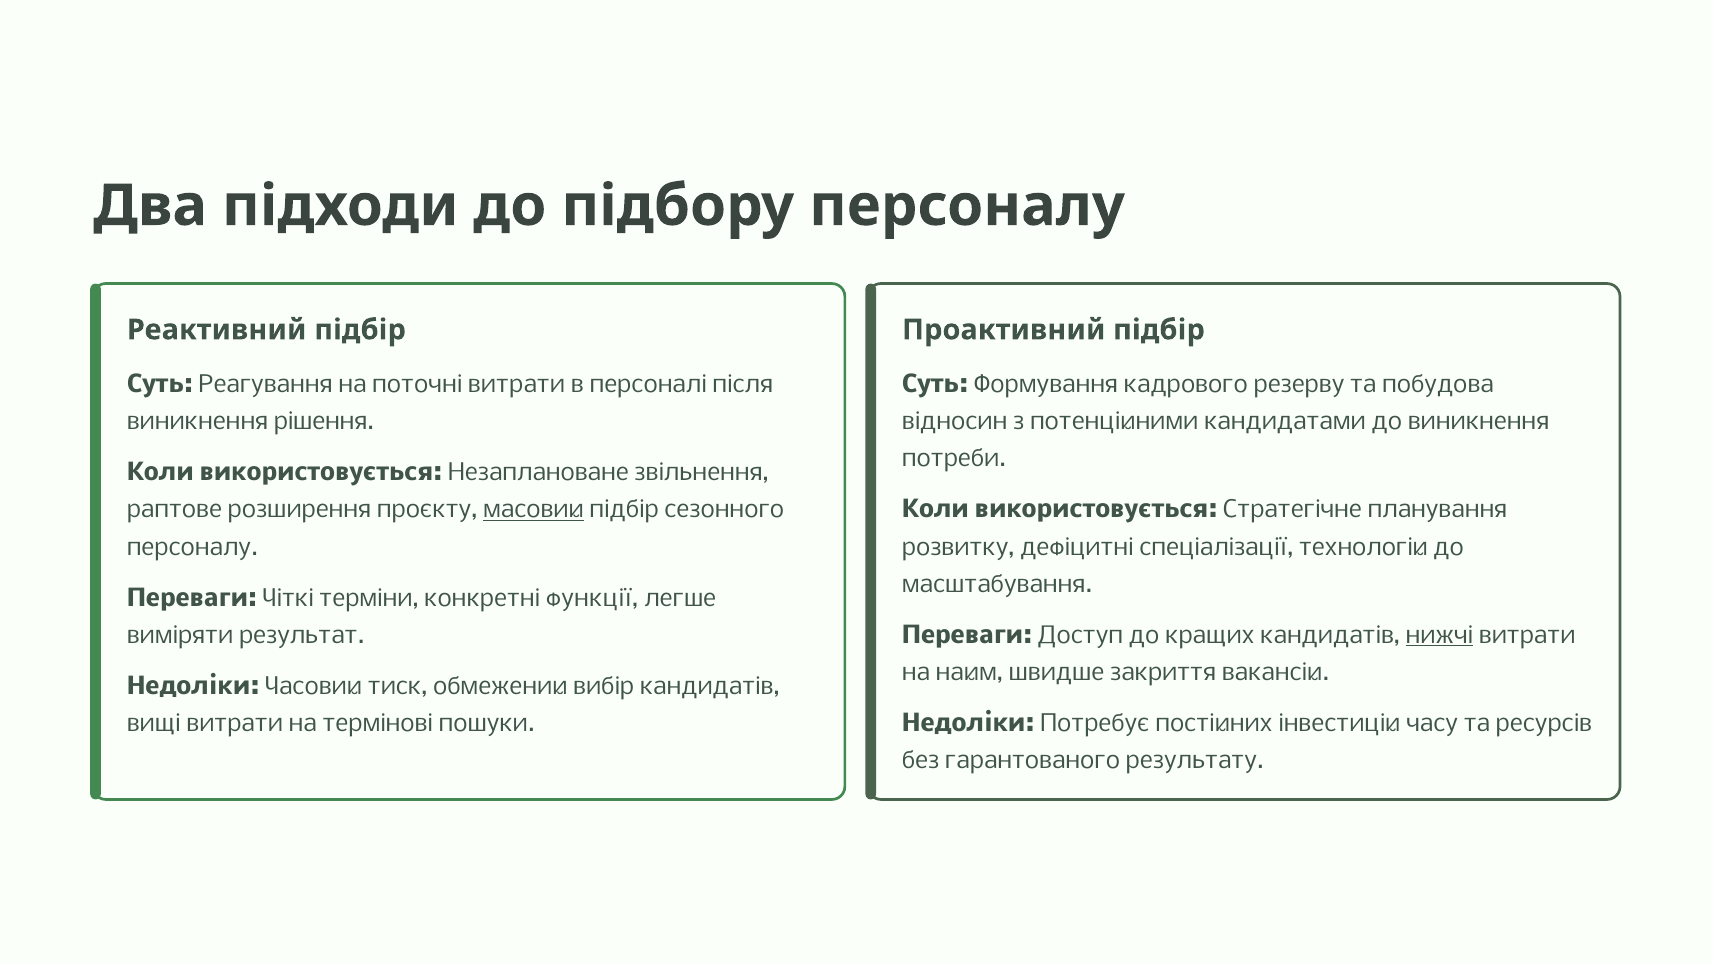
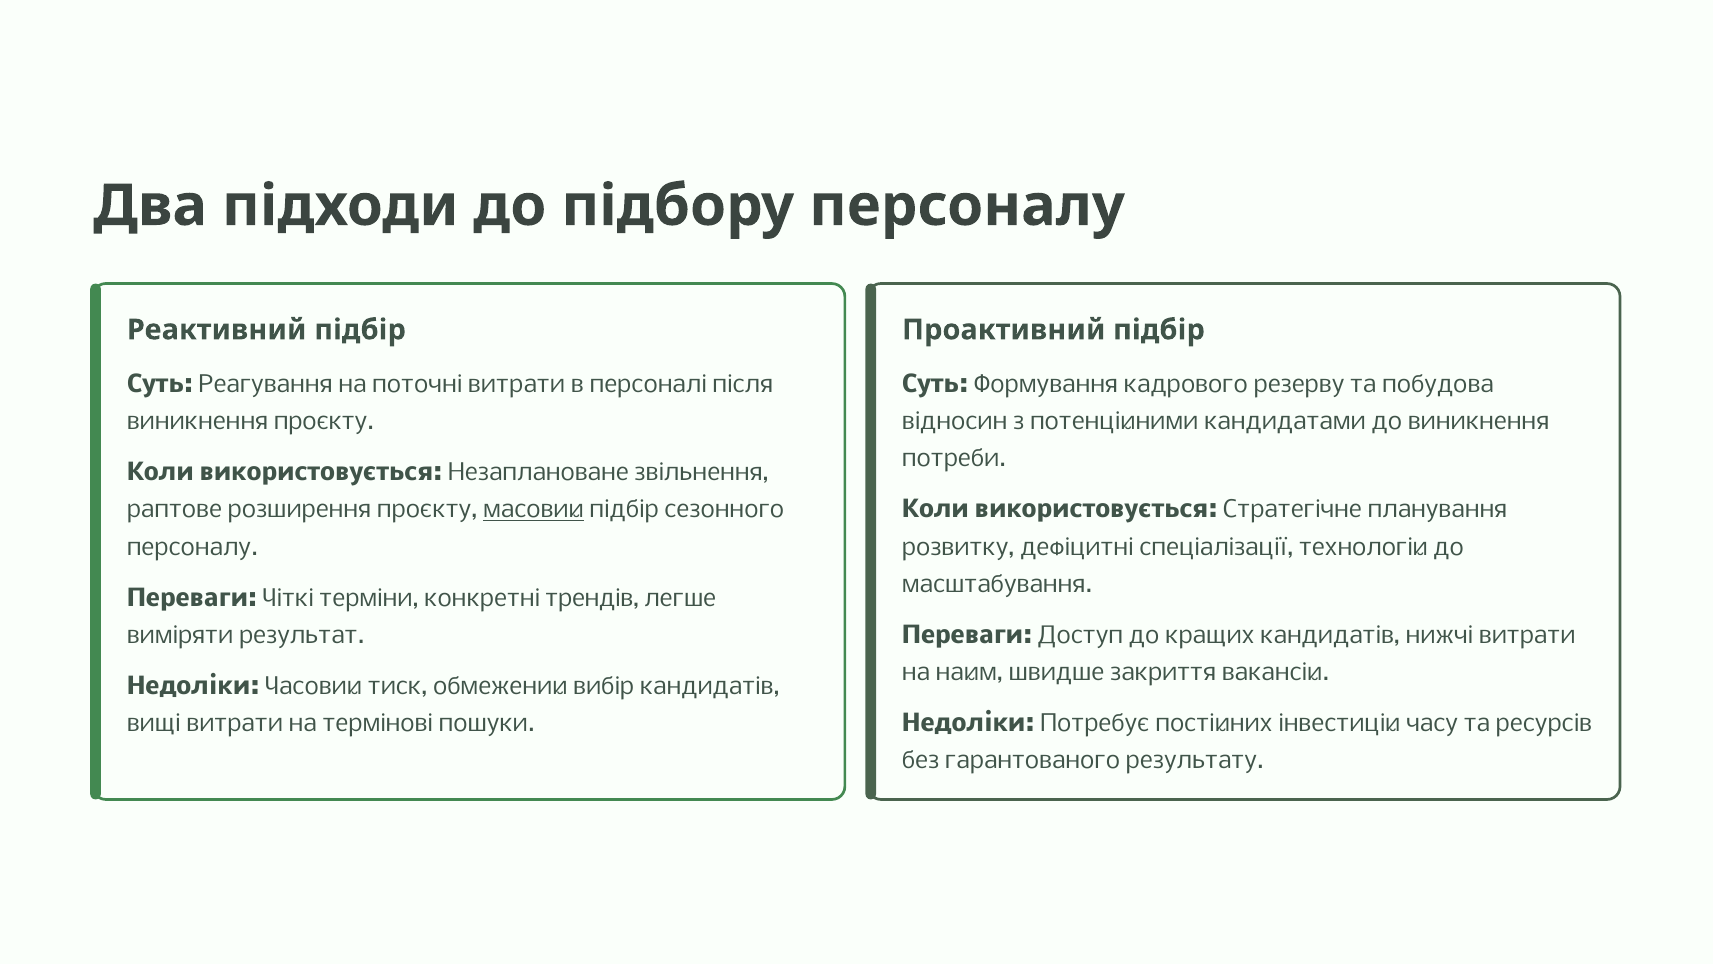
виникнення рішення: рішення -> проєкту (324, 422)
функції: функції -> трендів (592, 598)
нижчі underline: present -> none (1439, 636)
